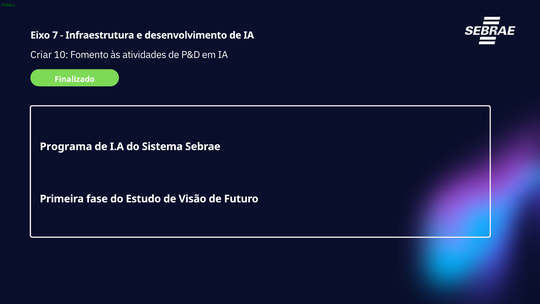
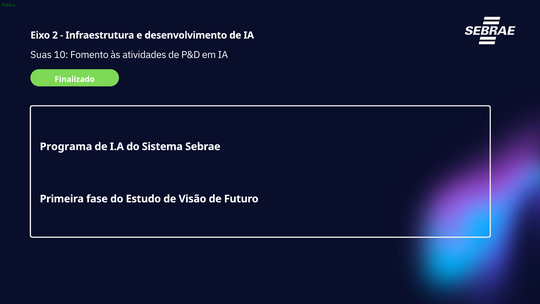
7: 7 -> 2 (55, 35)
Criar: Criar -> Suas (41, 55)
